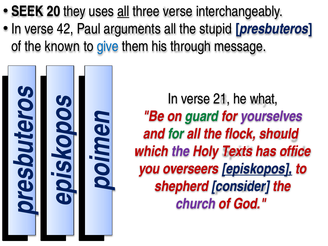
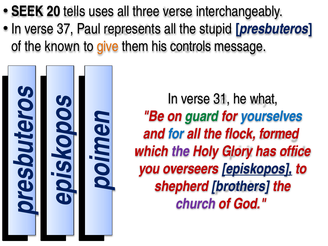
they: they -> tells (74, 11)
all underline: present -> none (123, 11)
42: 42 -> 37 (65, 29)
arguments: arguments -> represents (132, 29)
give colour: blue -> orange (108, 46)
through: through -> controls (191, 46)
21: 21 -> 31 (222, 99)
yourselves colour: purple -> blue (271, 116)
for colour: green -> blue (176, 134)
should: should -> formed (279, 134)
Texts: Texts -> Glory (237, 151)
consider: consider -> brothers (241, 186)
